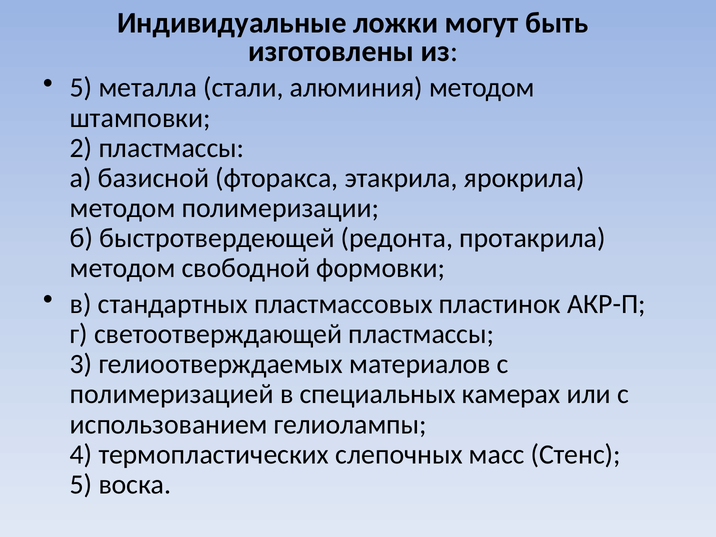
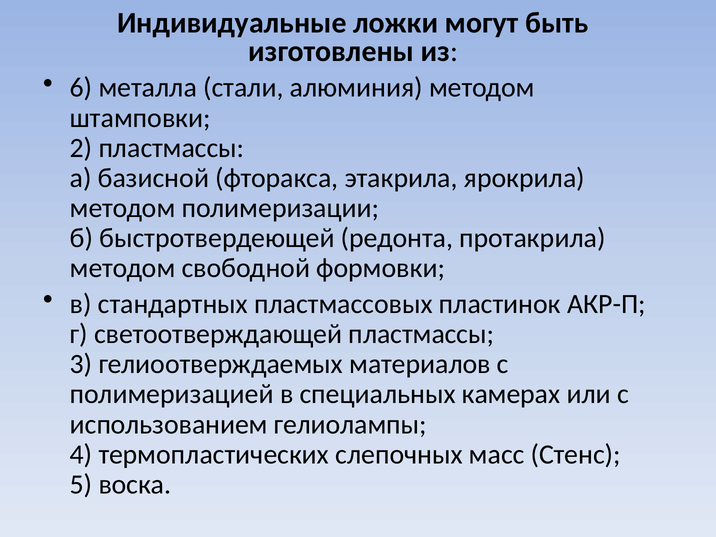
5: 5 -> 6 (81, 88)
